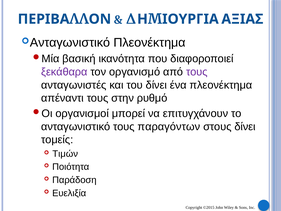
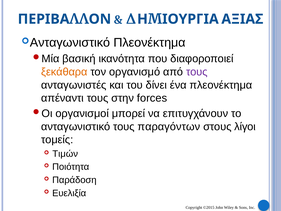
ξεκάθαρα colour: purple -> orange (64, 72)
ρυθμό: ρυθμό -> forces (152, 98)
στους δίνει: δίνει -> λίγοι (245, 126)
